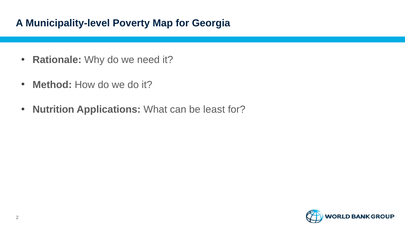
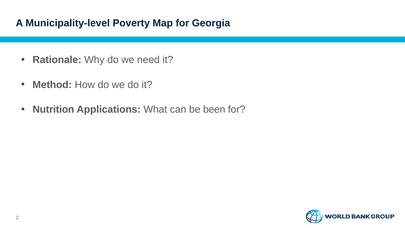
least: least -> been (214, 110)
